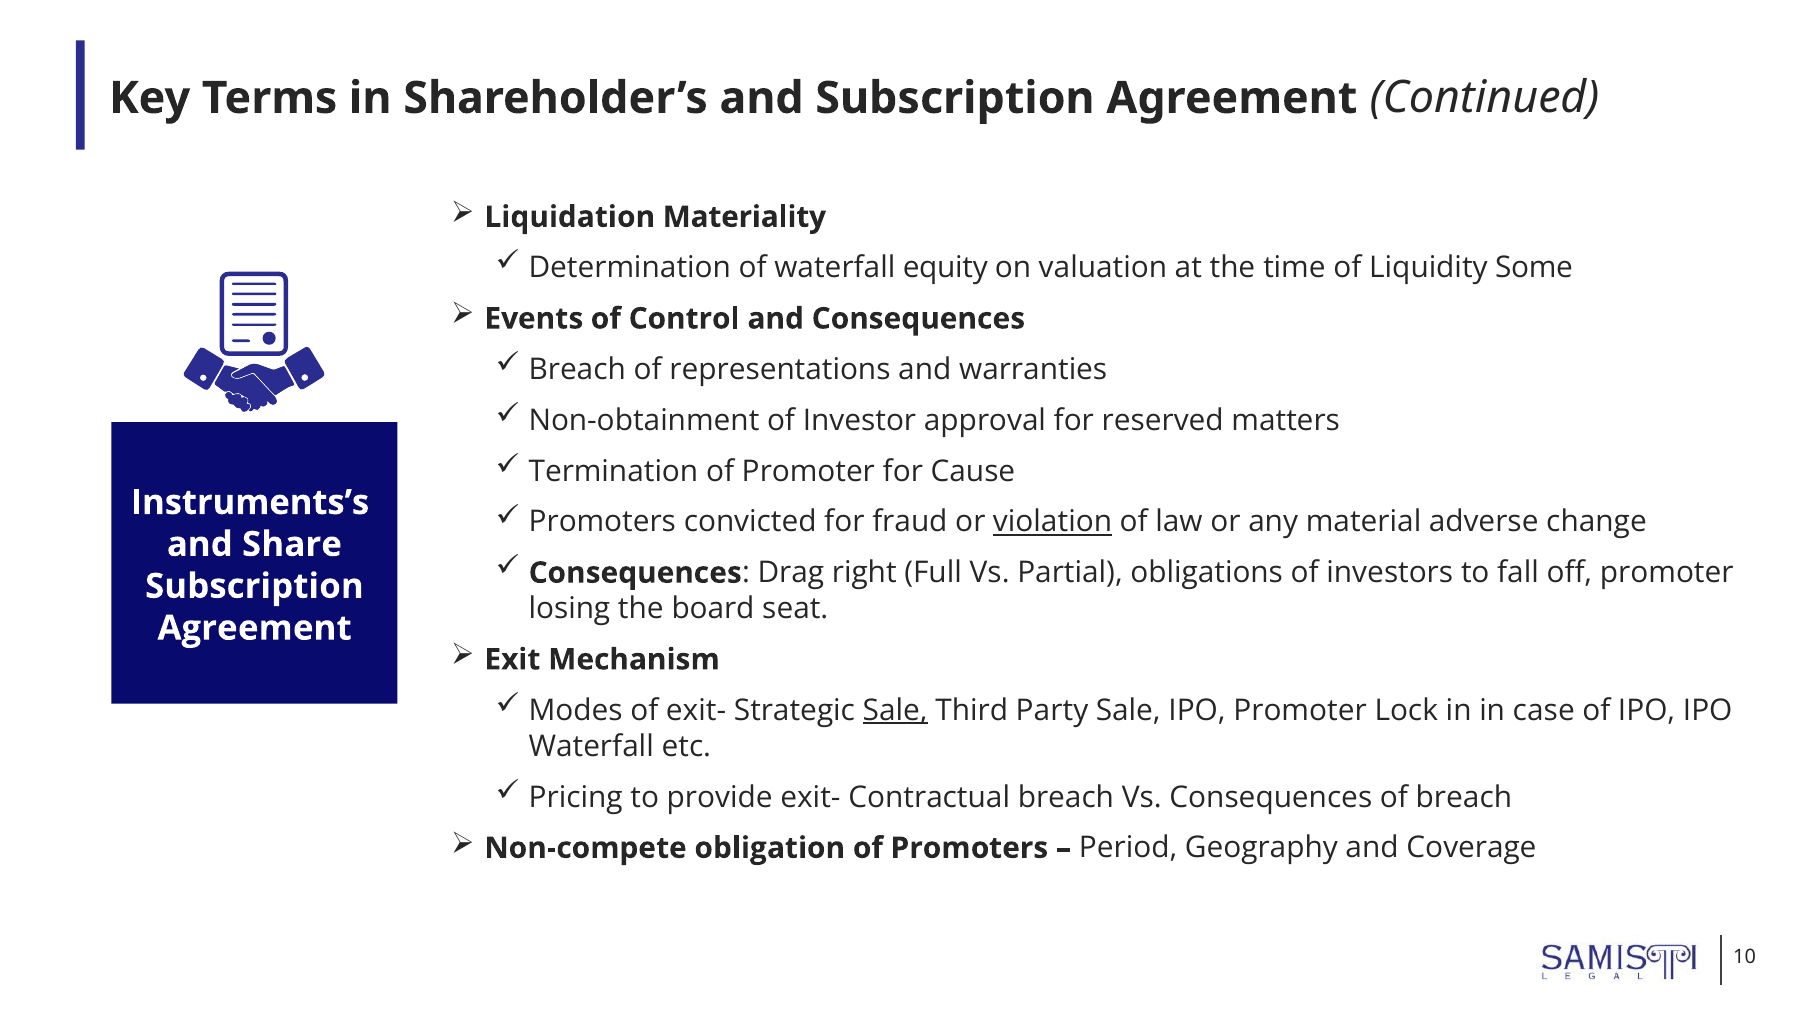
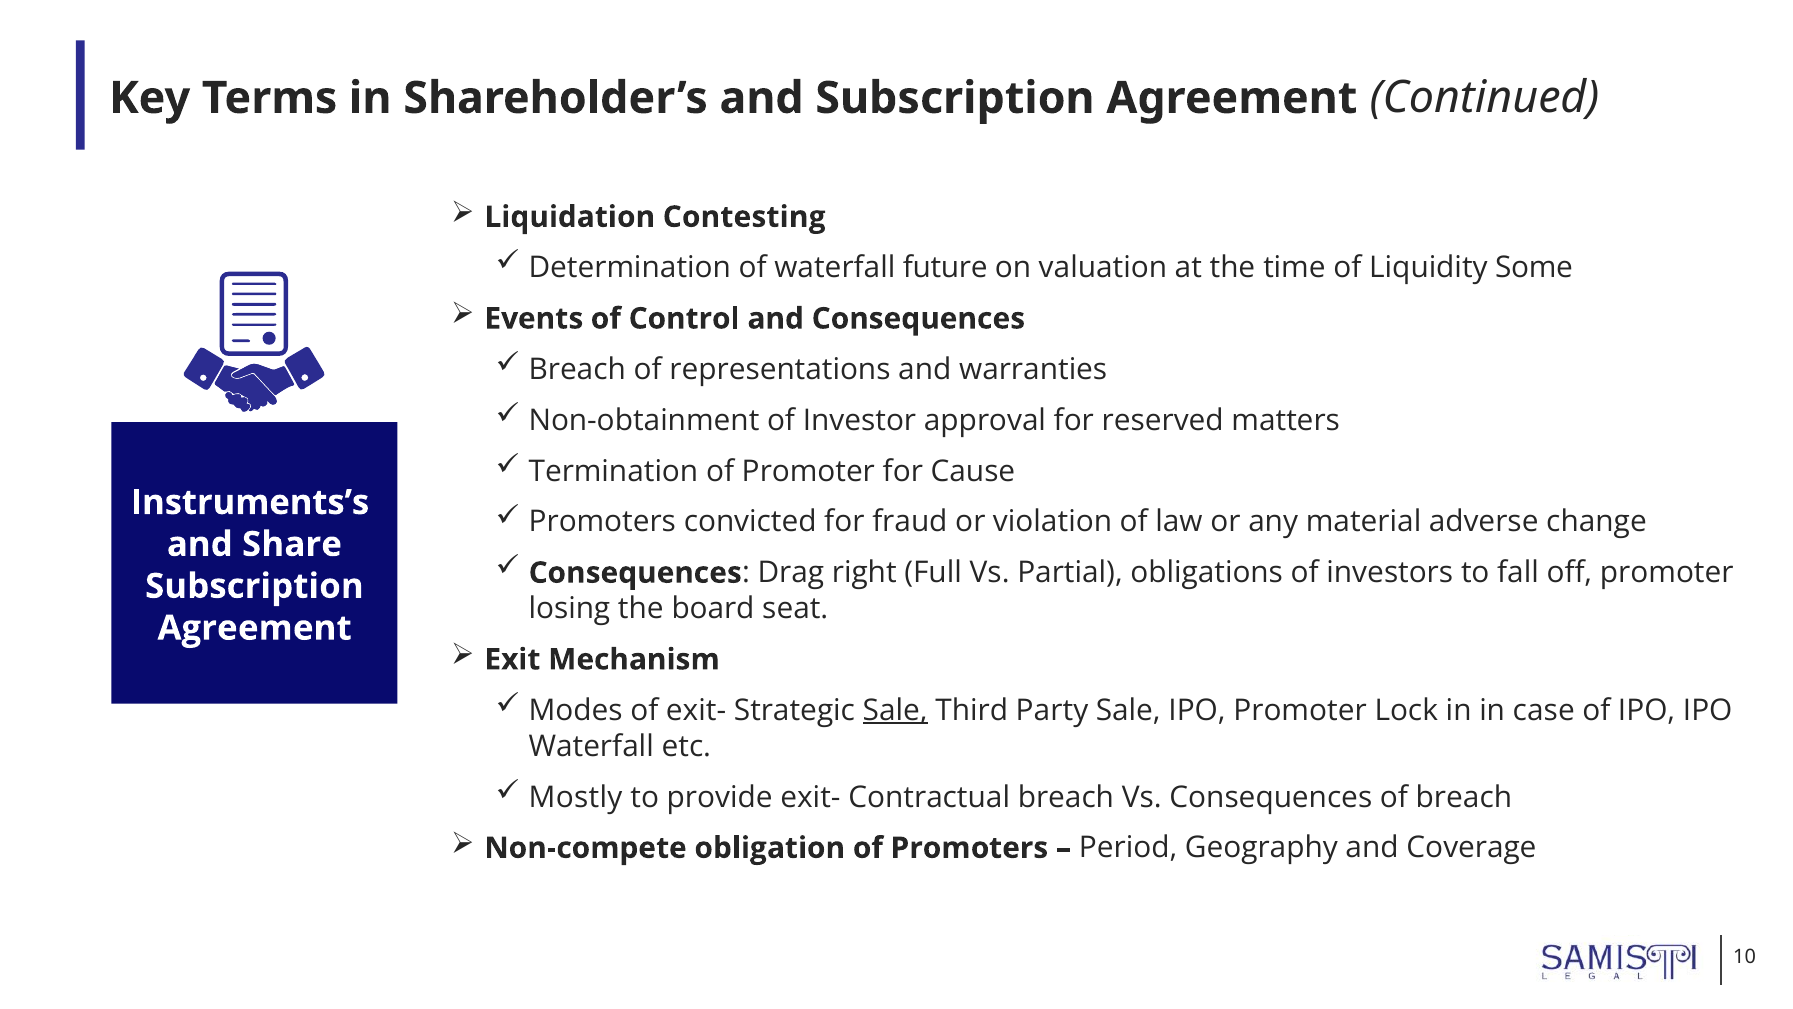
Materiality: Materiality -> Contesting (744, 217)
equity: equity -> future (945, 268)
violation underline: present -> none (1053, 522)
Pricing: Pricing -> Mostly (575, 797)
